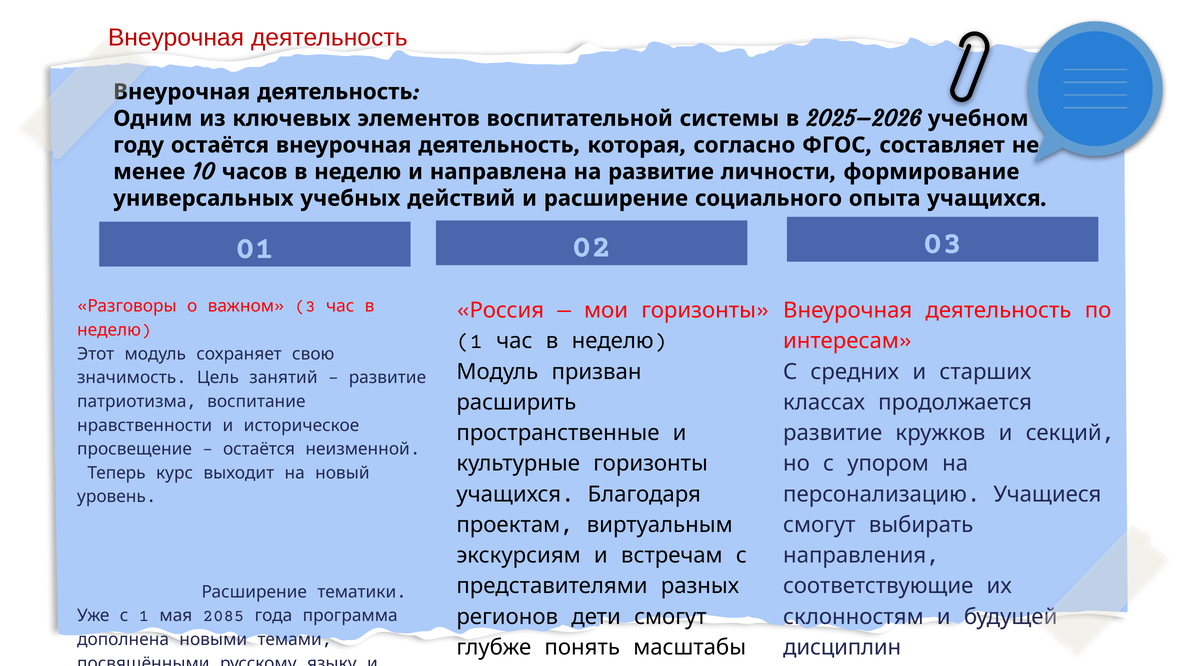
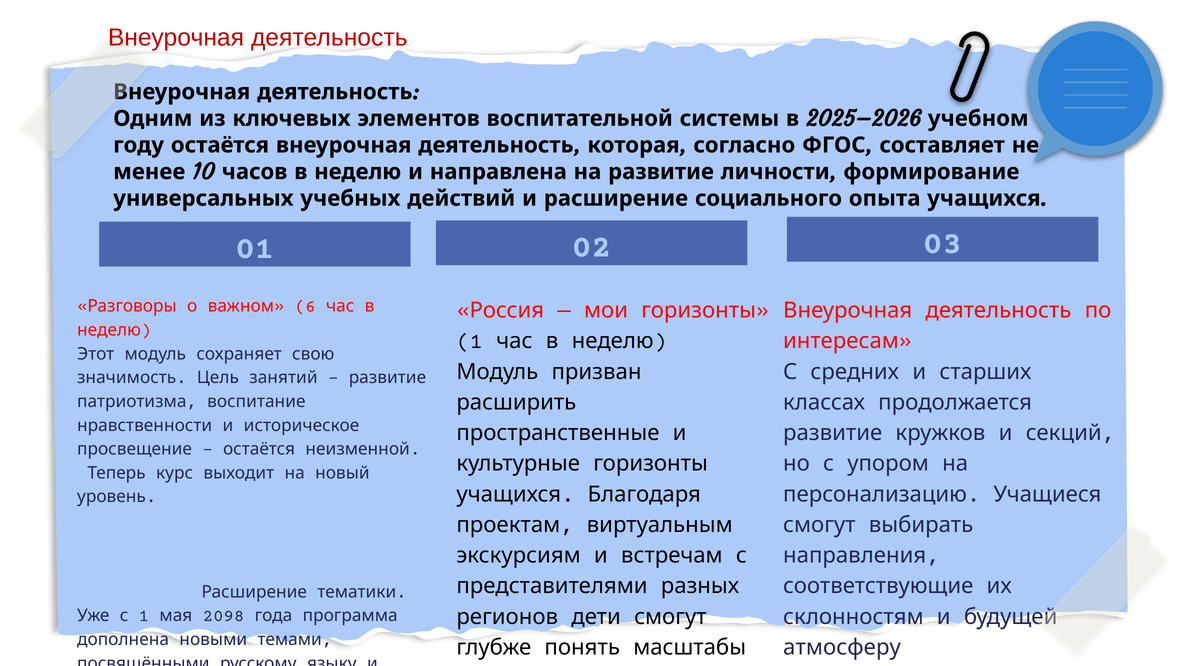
3: 3 -> 6 (305, 306)
2085: 2085 -> 2098 (224, 616)
дисциплин: дисциплин -> атмосферу (842, 647)
